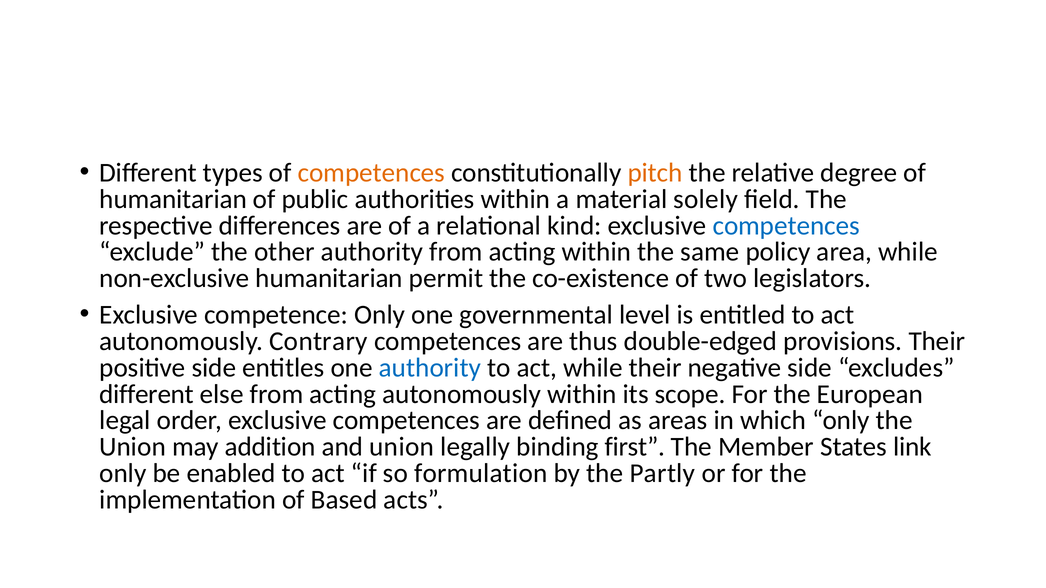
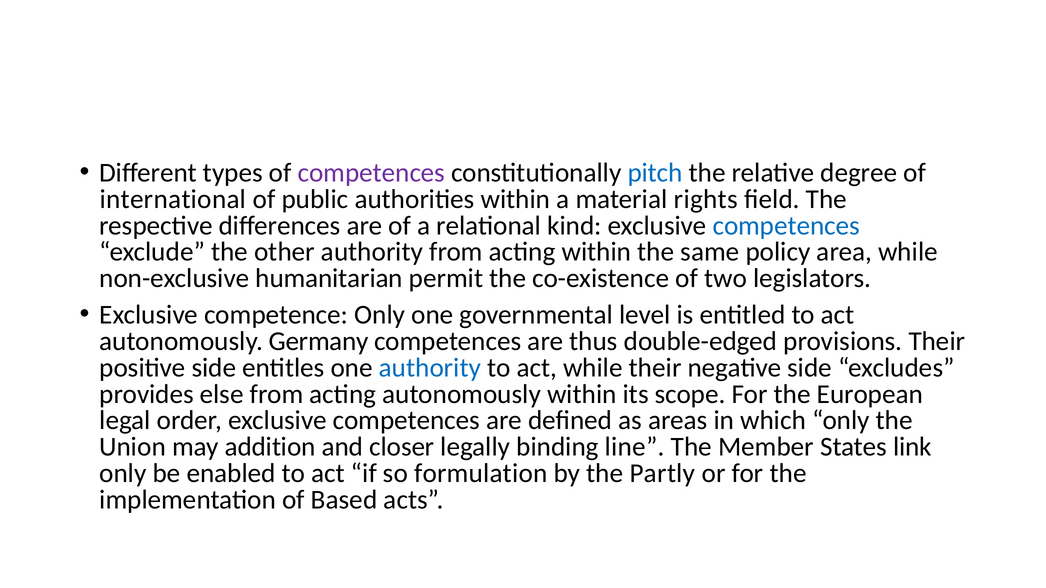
competences colour: orange -> purple (371, 173)
pitch colour: orange -> blue (655, 173)
humanitarian: humanitarian -> international (173, 199)
solely: solely -> rights (706, 199)
Contrary: Contrary -> Germany (319, 341)
different: different -> provides (147, 394)
and union: union -> closer (402, 447)
first: first -> line (635, 447)
